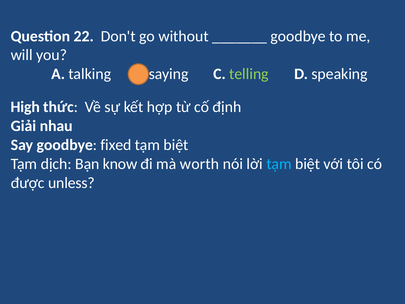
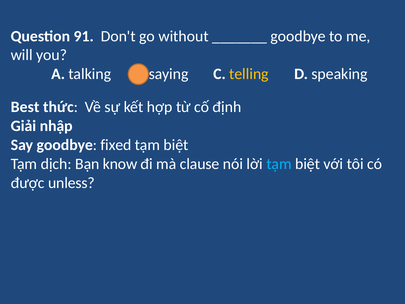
22: 22 -> 91 (84, 36)
telling colour: light green -> yellow (249, 74)
High: High -> Best (25, 107)
nhau: nhau -> nhập (56, 126)
worth: worth -> clause (200, 164)
